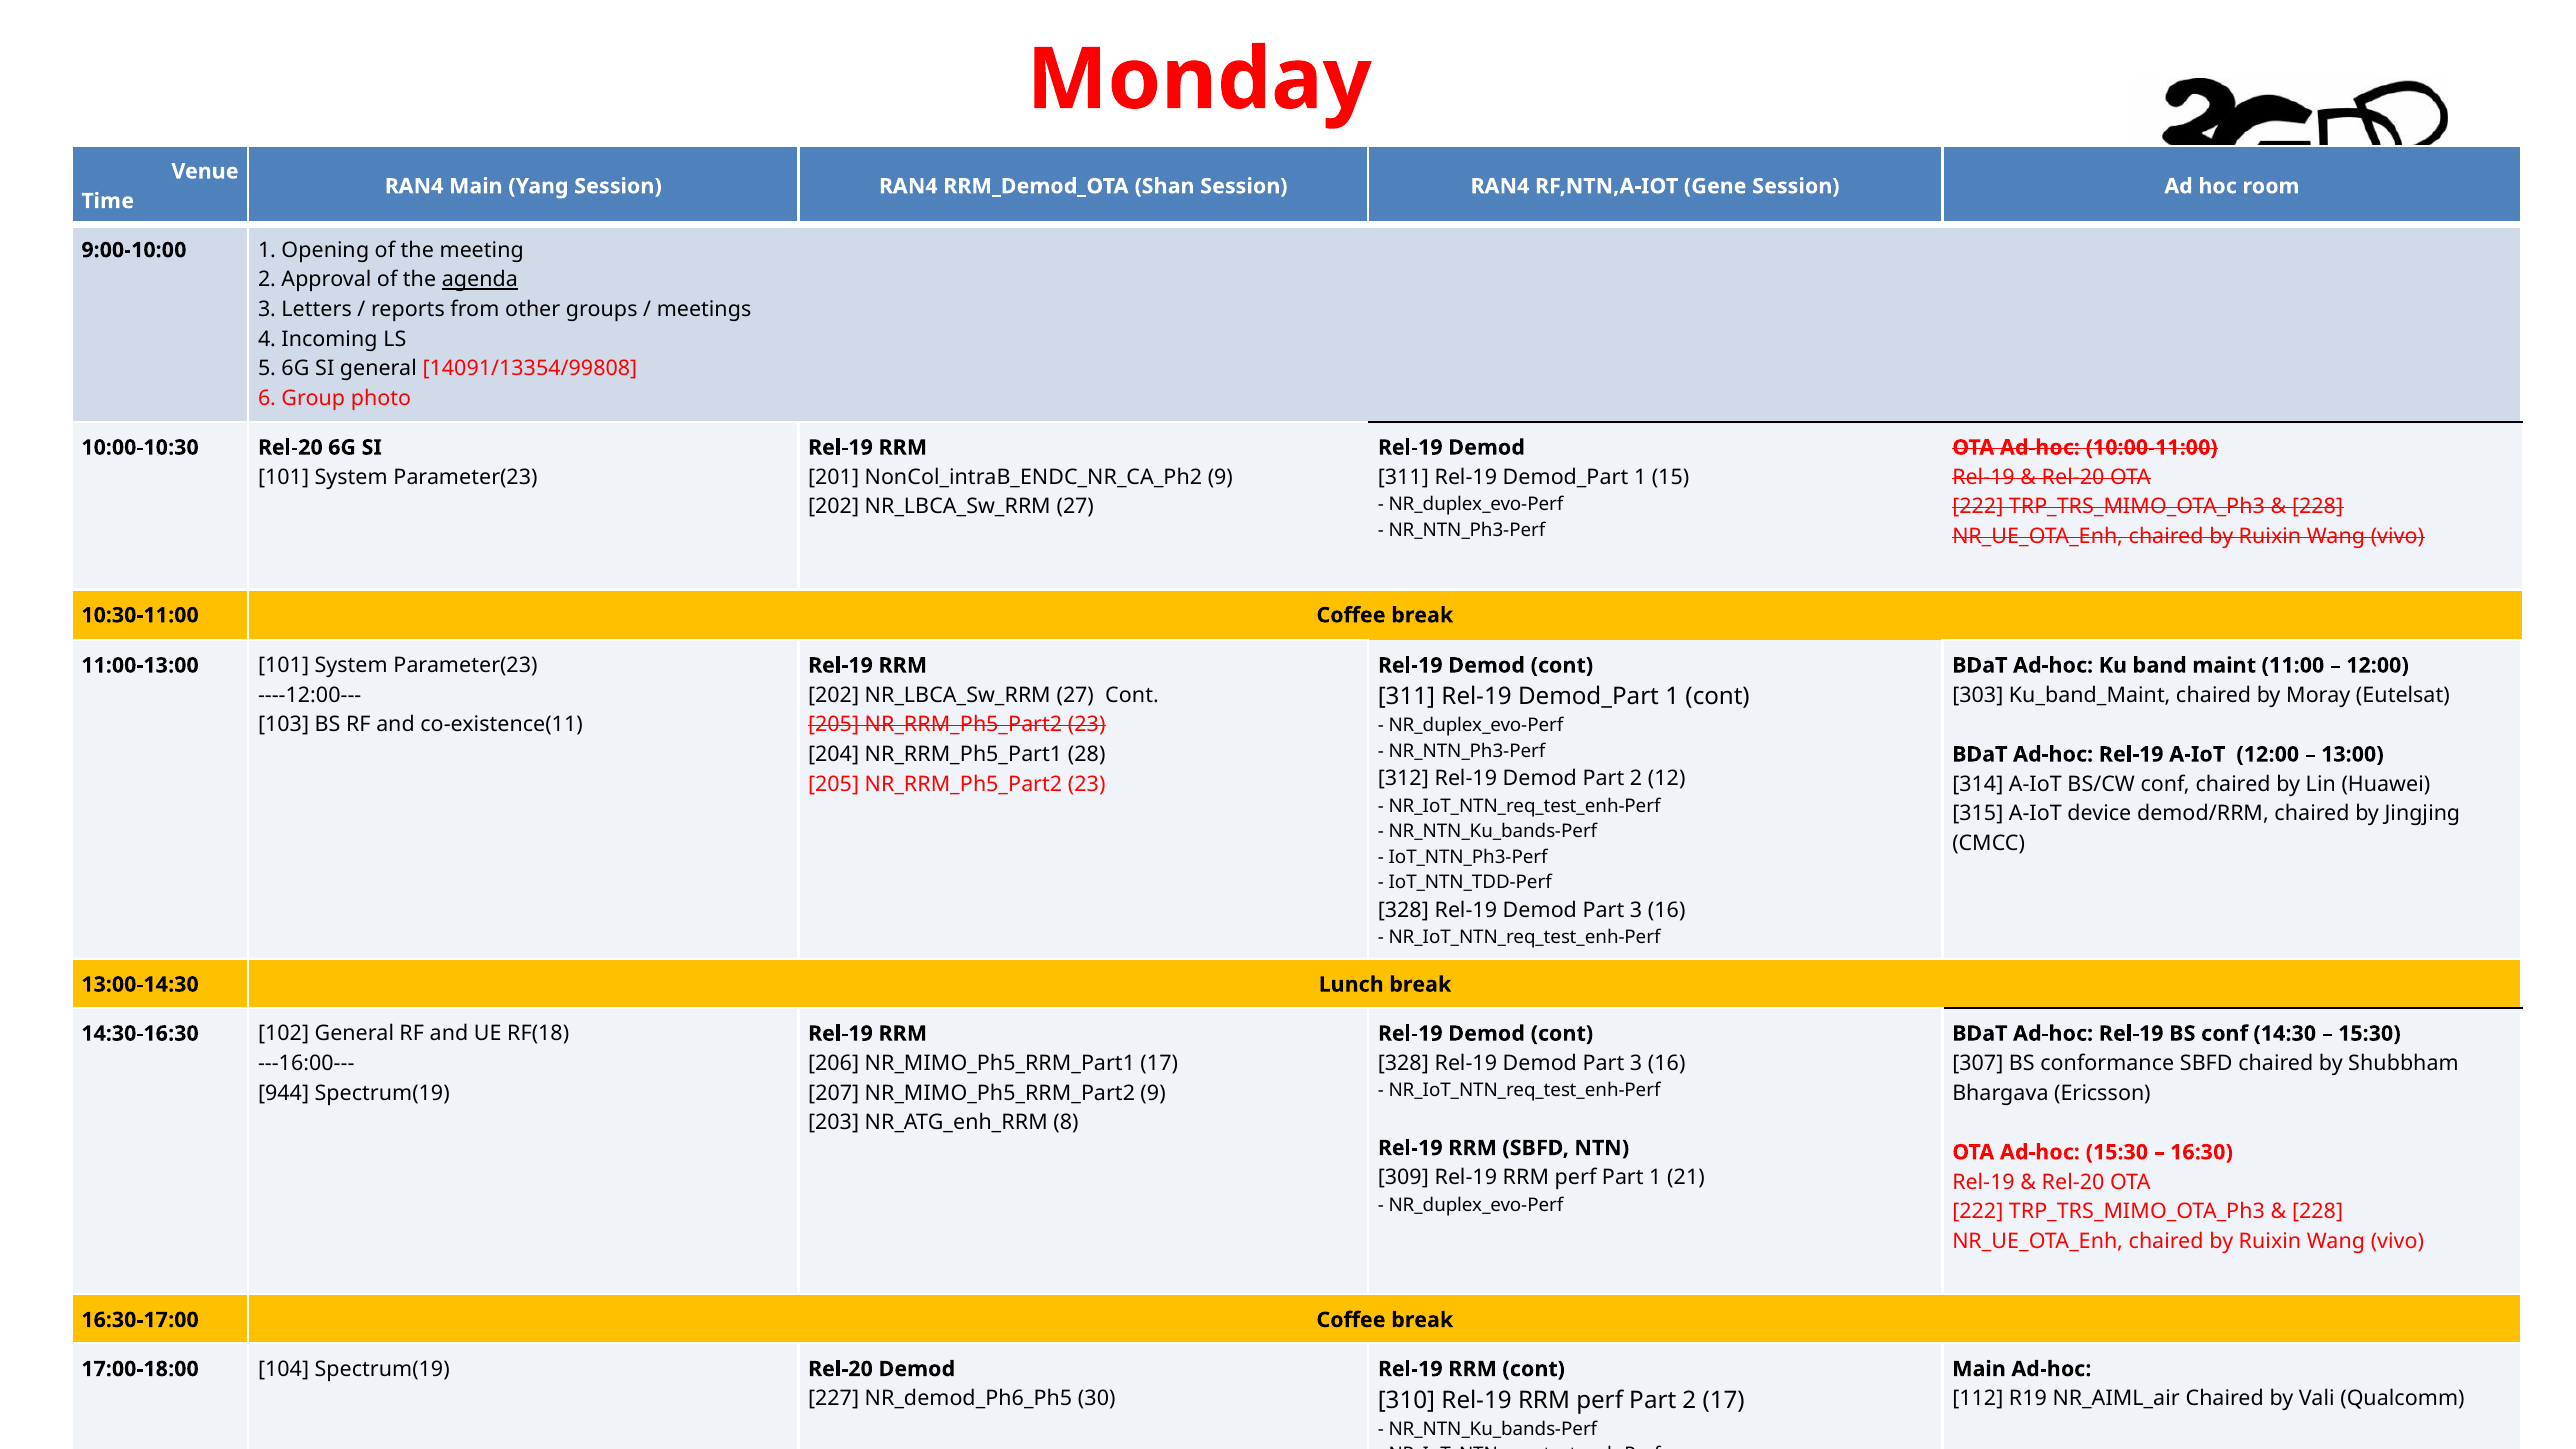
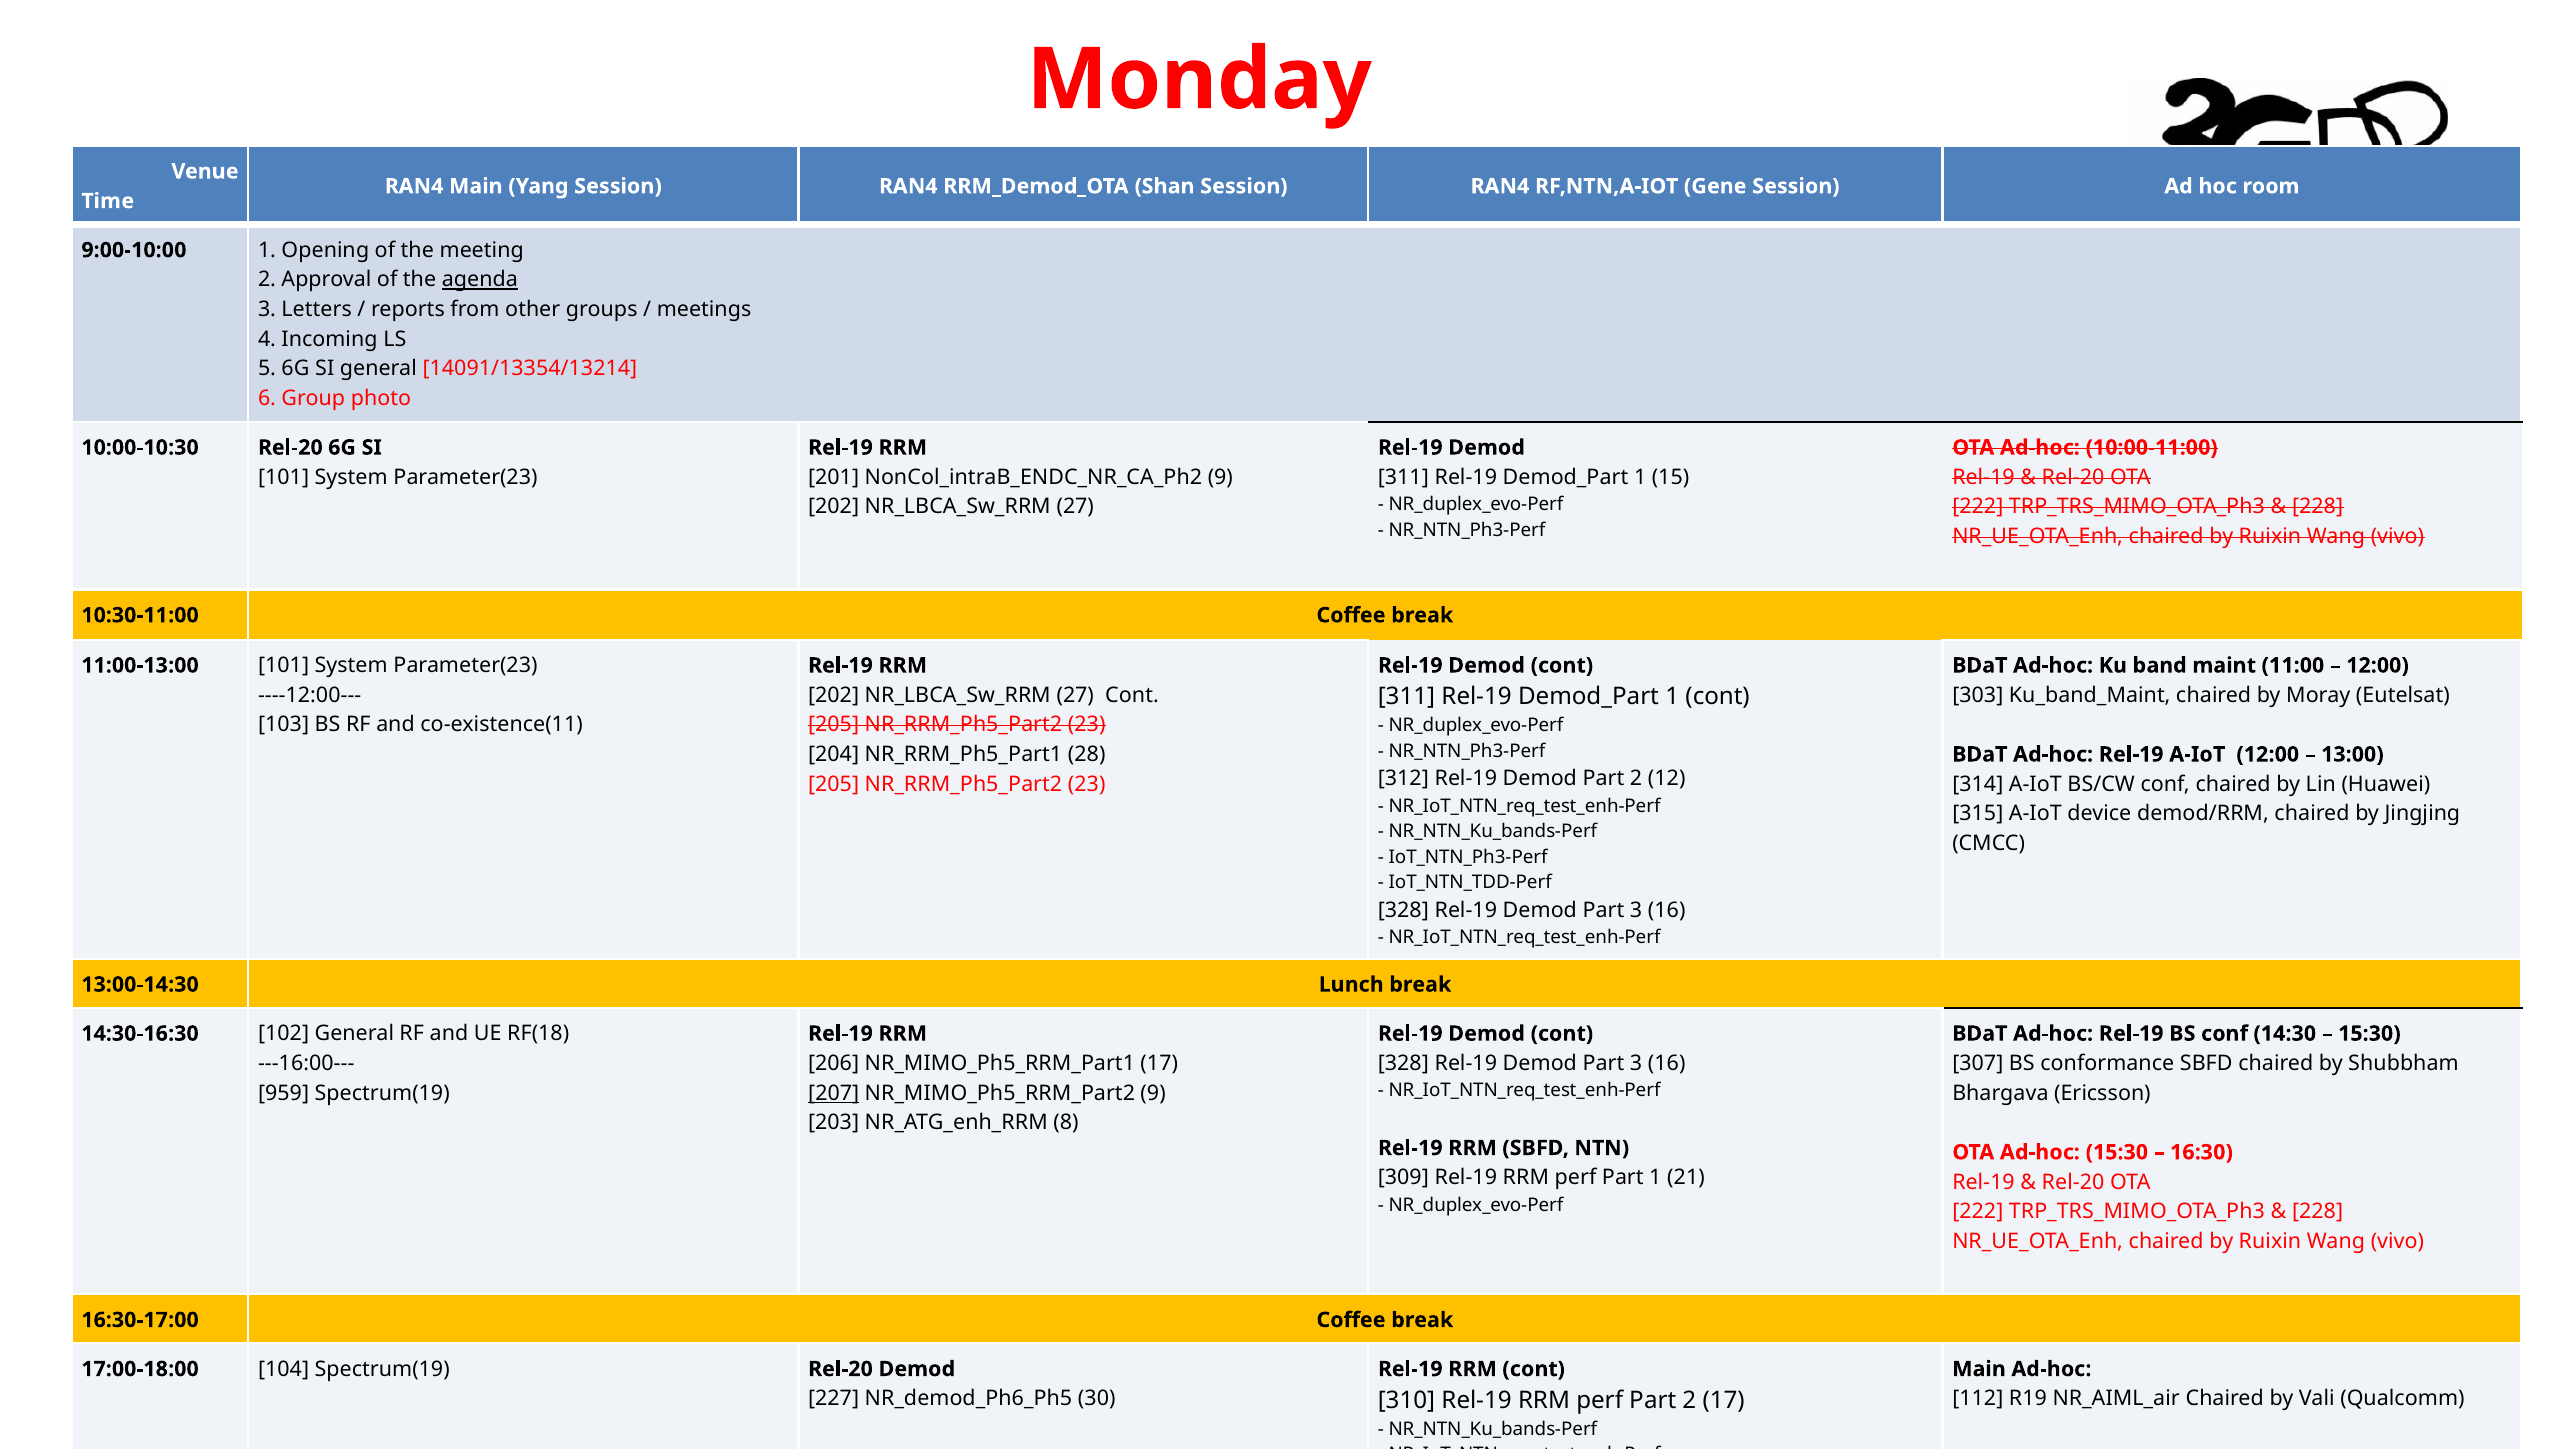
14091/13354/99808: 14091/13354/99808 -> 14091/13354/13214 (530, 369)
944: 944 -> 959 (284, 1093)
207 underline: none -> present (834, 1093)
